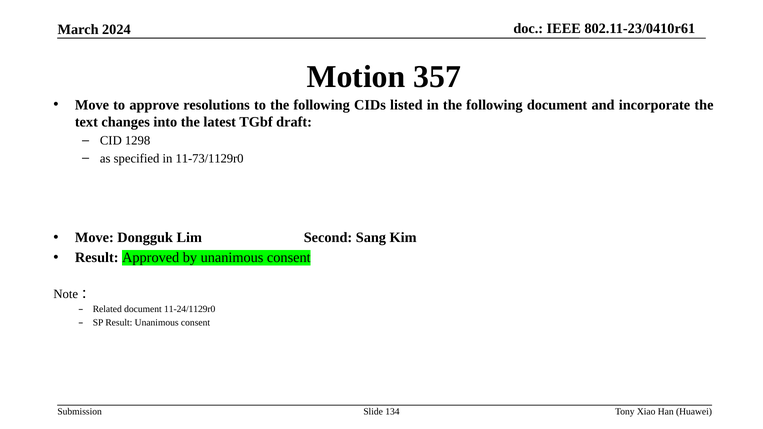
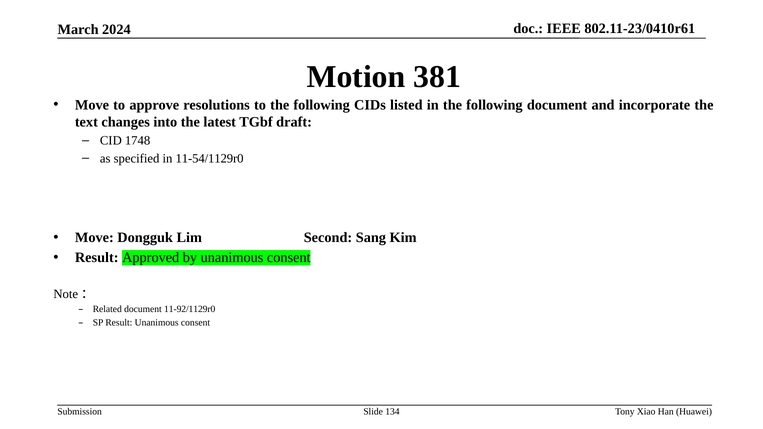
357: 357 -> 381 (437, 77)
1298: 1298 -> 1748 (138, 141)
11-73/1129r0: 11-73/1129r0 -> 11-54/1129r0 (210, 159)
11-24/1129r0: 11-24/1129r0 -> 11-92/1129r0 (190, 309)
